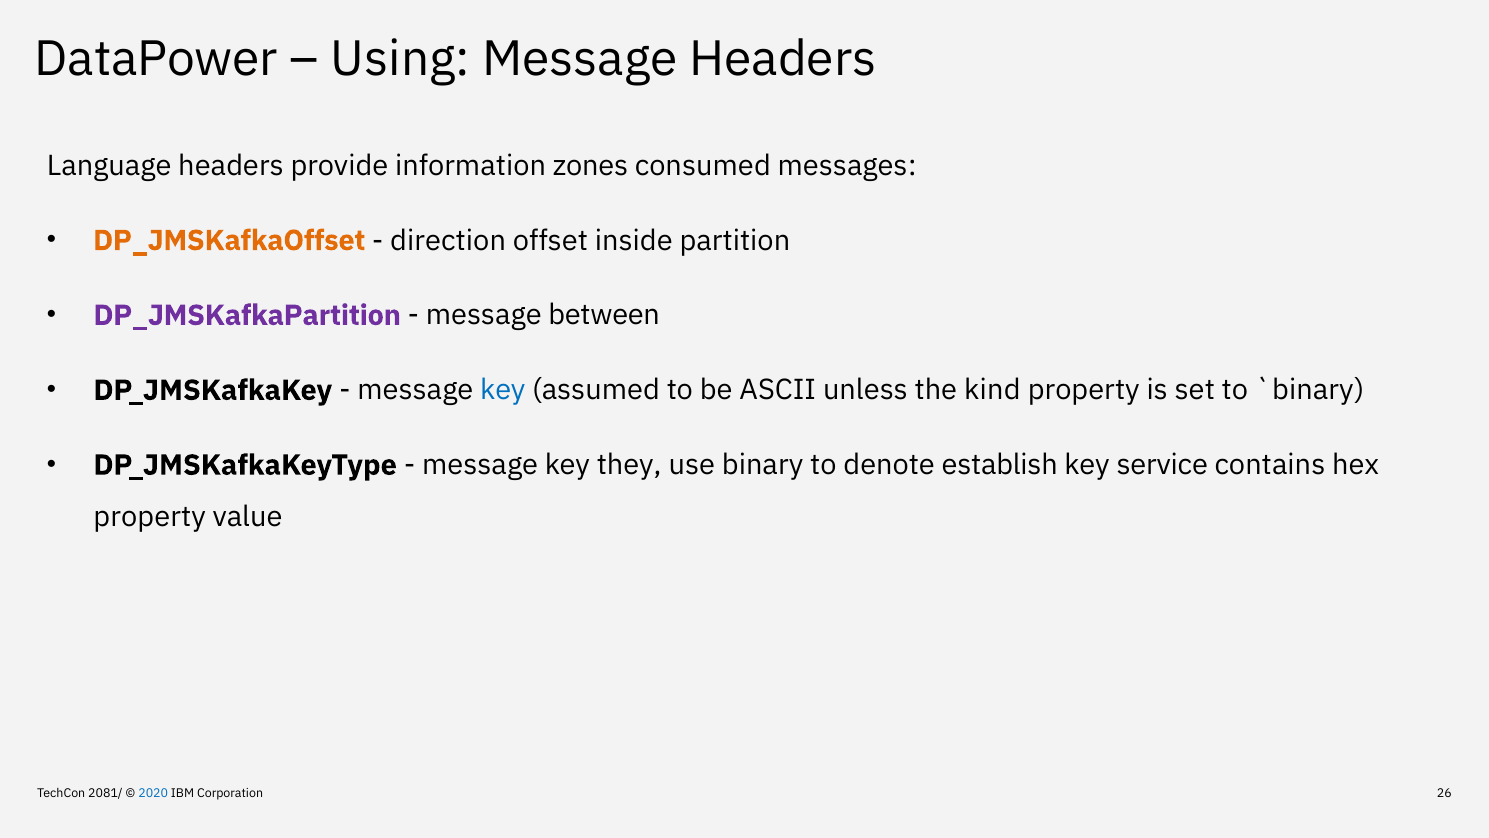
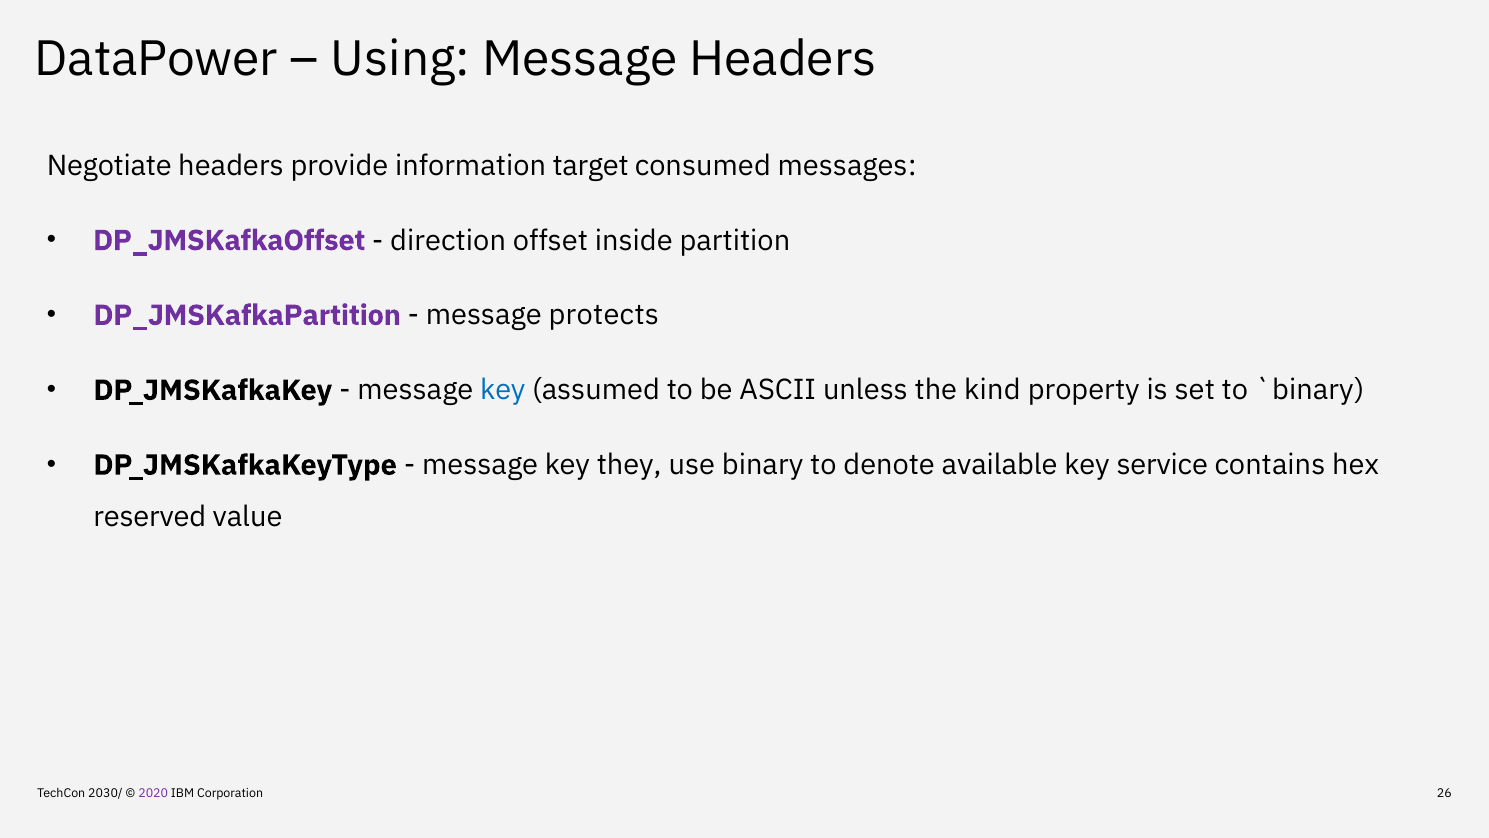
Language: Language -> Negotiate (109, 165)
zones: zones -> target (591, 165)
DP_JMSKafkaOffset colour: orange -> purple (229, 240)
between: between -> protects (604, 315)
establish: establish -> available (1000, 465)
property: property -> reserved (150, 517)
2081/: 2081/ -> 2030/ (105, 793)
2020 colour: blue -> purple (153, 793)
